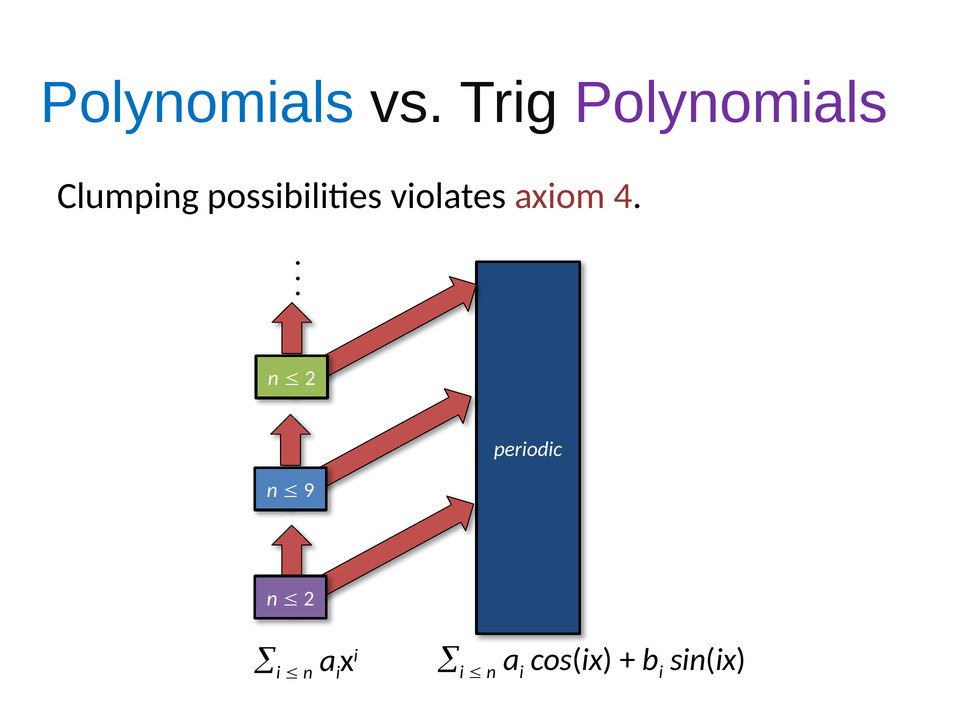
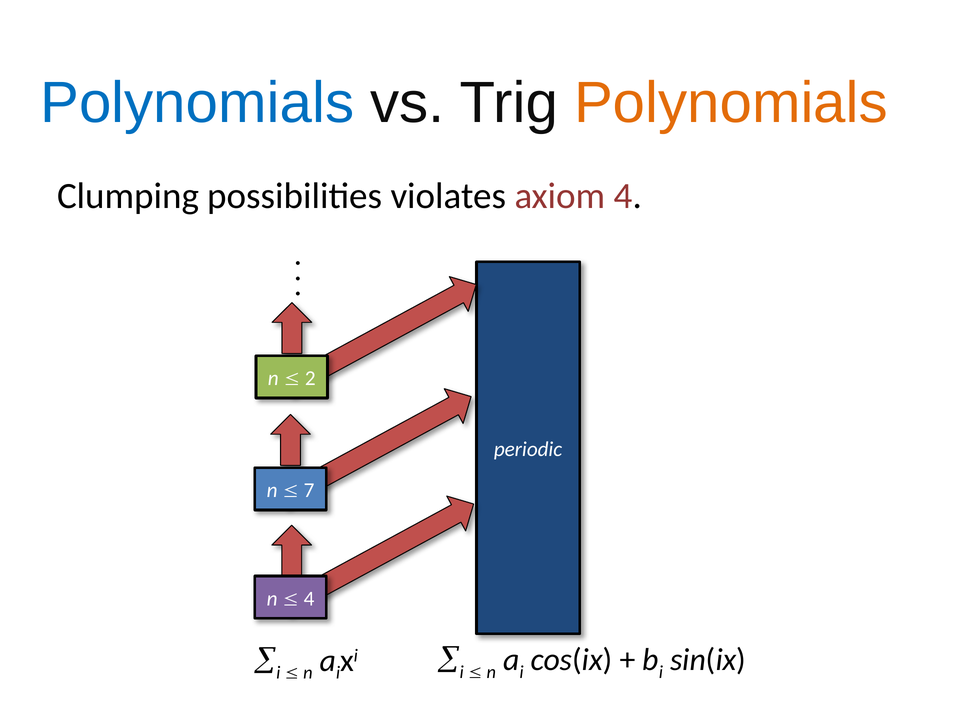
Polynomials colour: purple -> orange (731, 103)
9: 9 -> 7 (309, 491)
2: 2 -> 4 (309, 599)
